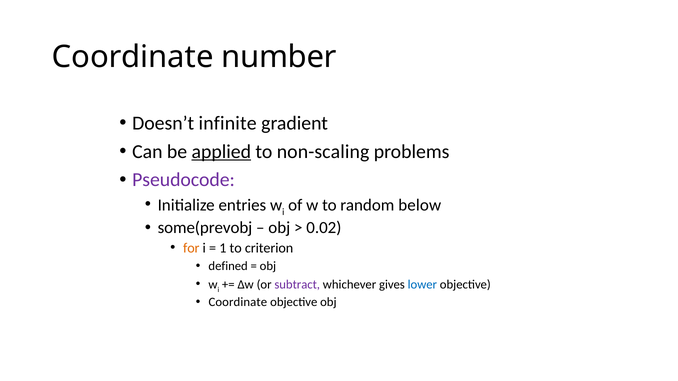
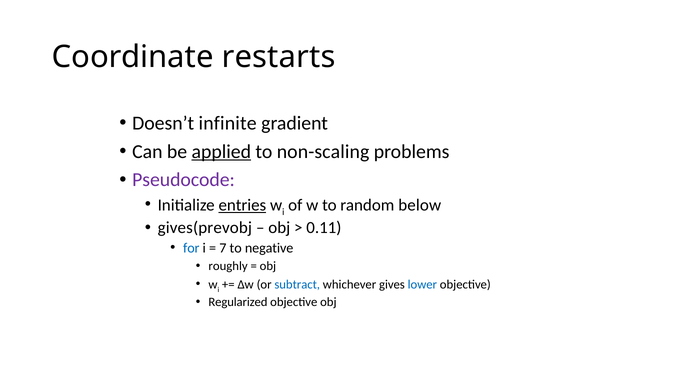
number: number -> restarts (279, 57)
entries underline: none -> present (242, 206)
some(prevobj: some(prevobj -> gives(prevobj (205, 228)
0.02: 0.02 -> 0.11 (324, 228)
for colour: orange -> blue (191, 248)
1: 1 -> 7 (223, 248)
criterion: criterion -> negative (269, 248)
defined: defined -> roughly (228, 266)
subtract colour: purple -> blue (297, 285)
Coordinate: Coordinate -> Regularized (238, 303)
